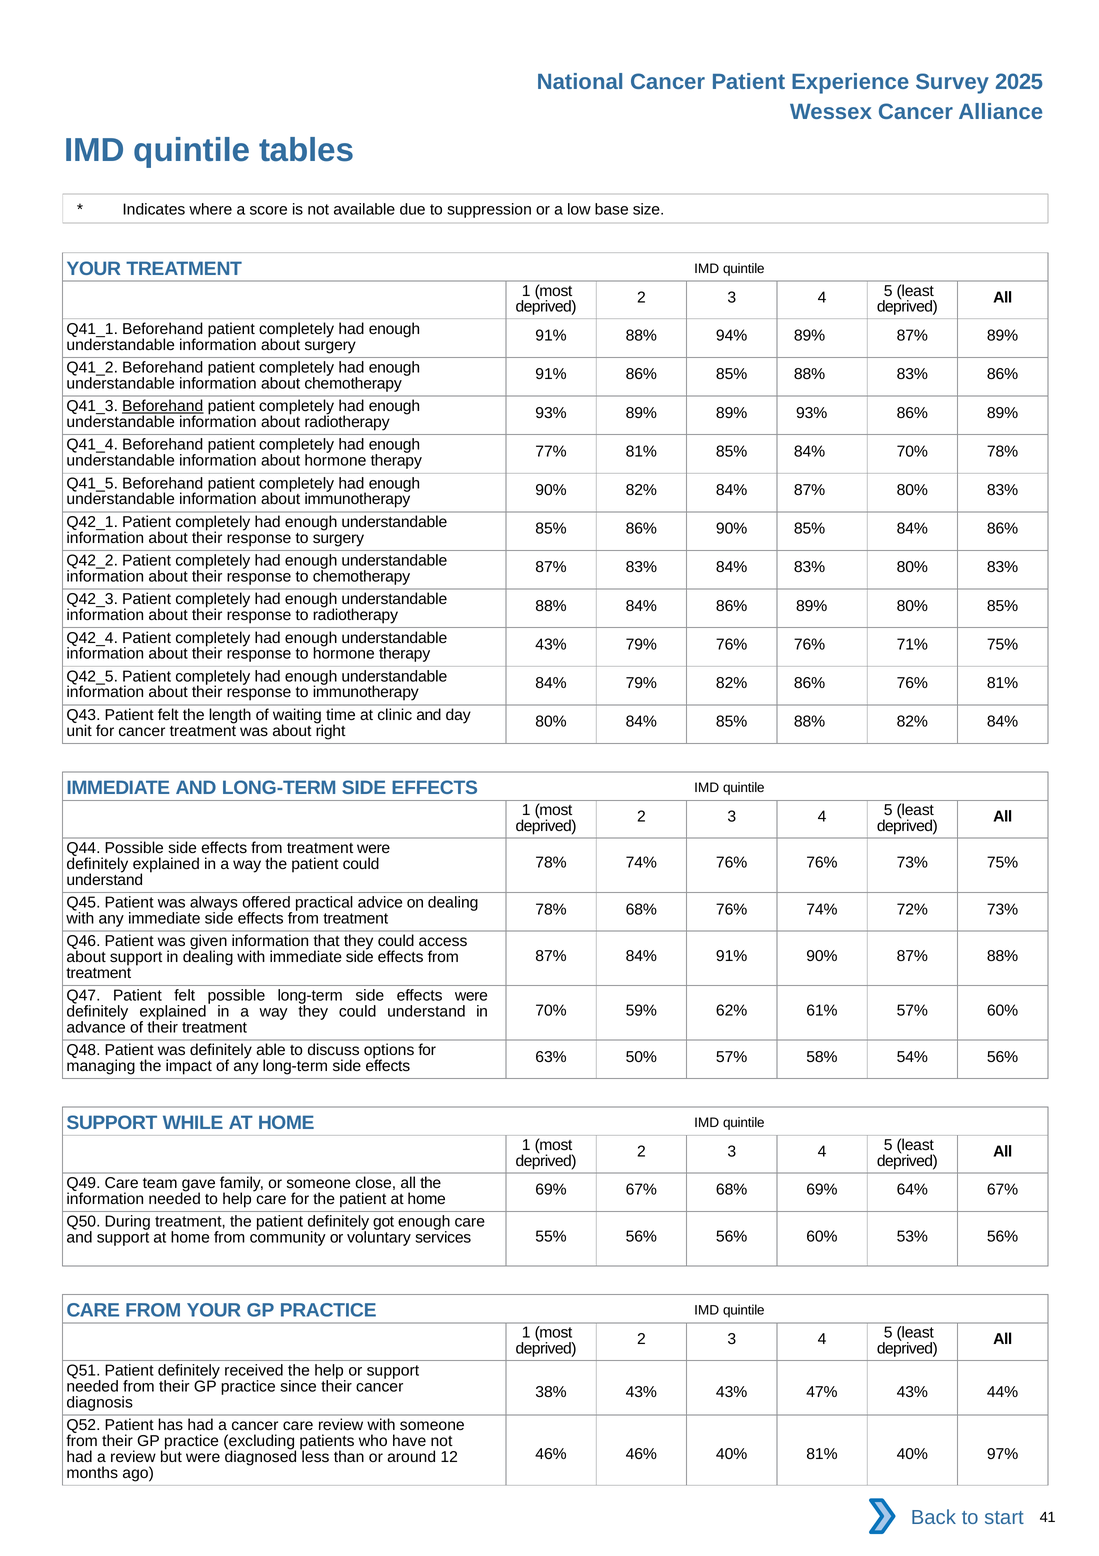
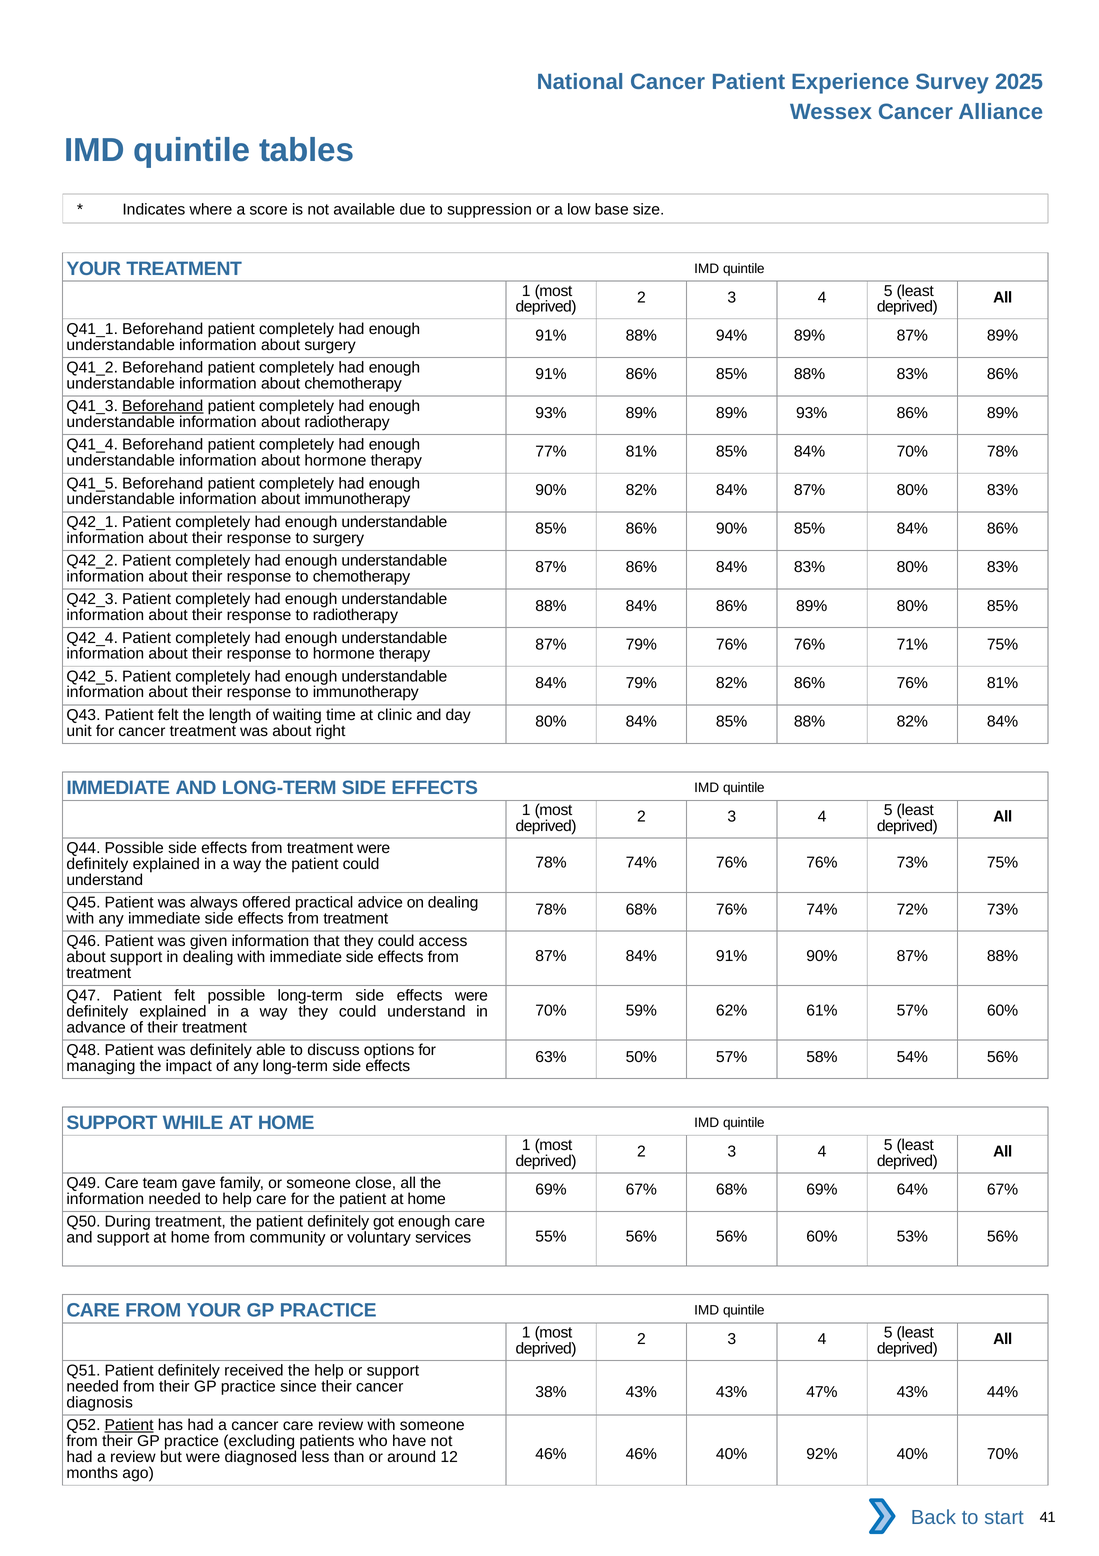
87% 83%: 83% -> 86% (641, 567)
43%: 43% -> 87% (551, 644)
Patient underline: none -> present (129, 1425)
40% 81%: 81% -> 92% (822, 1454)
40% 97%: 97% -> 70% (1003, 1454)
